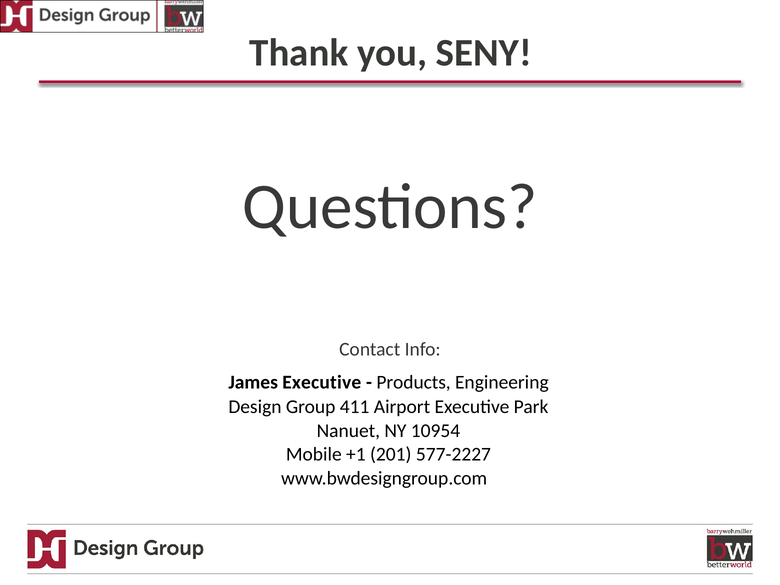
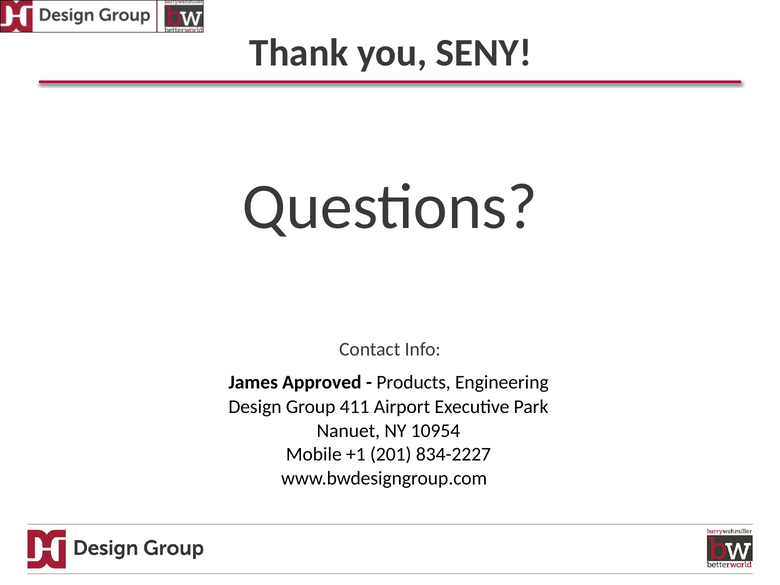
James Executive: Executive -> Approved (322, 382)
577-2227: 577-2227 -> 834-2227 (453, 455)
